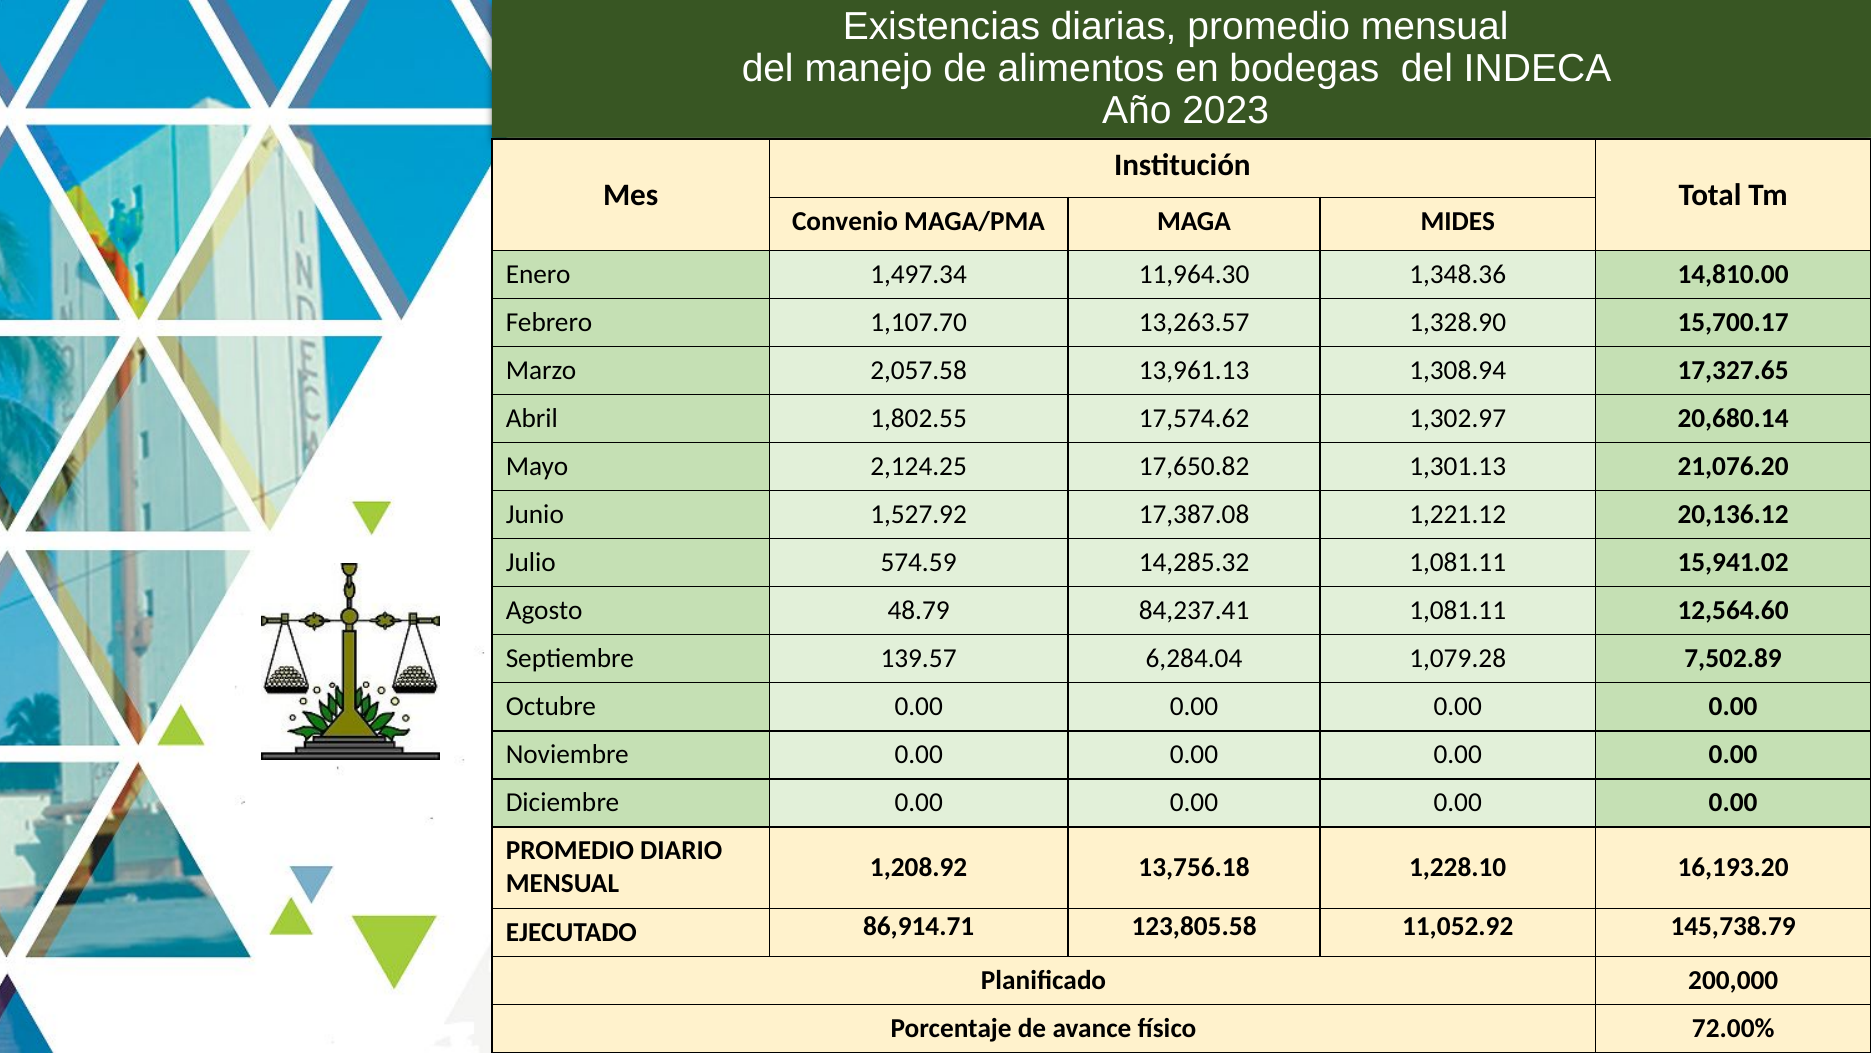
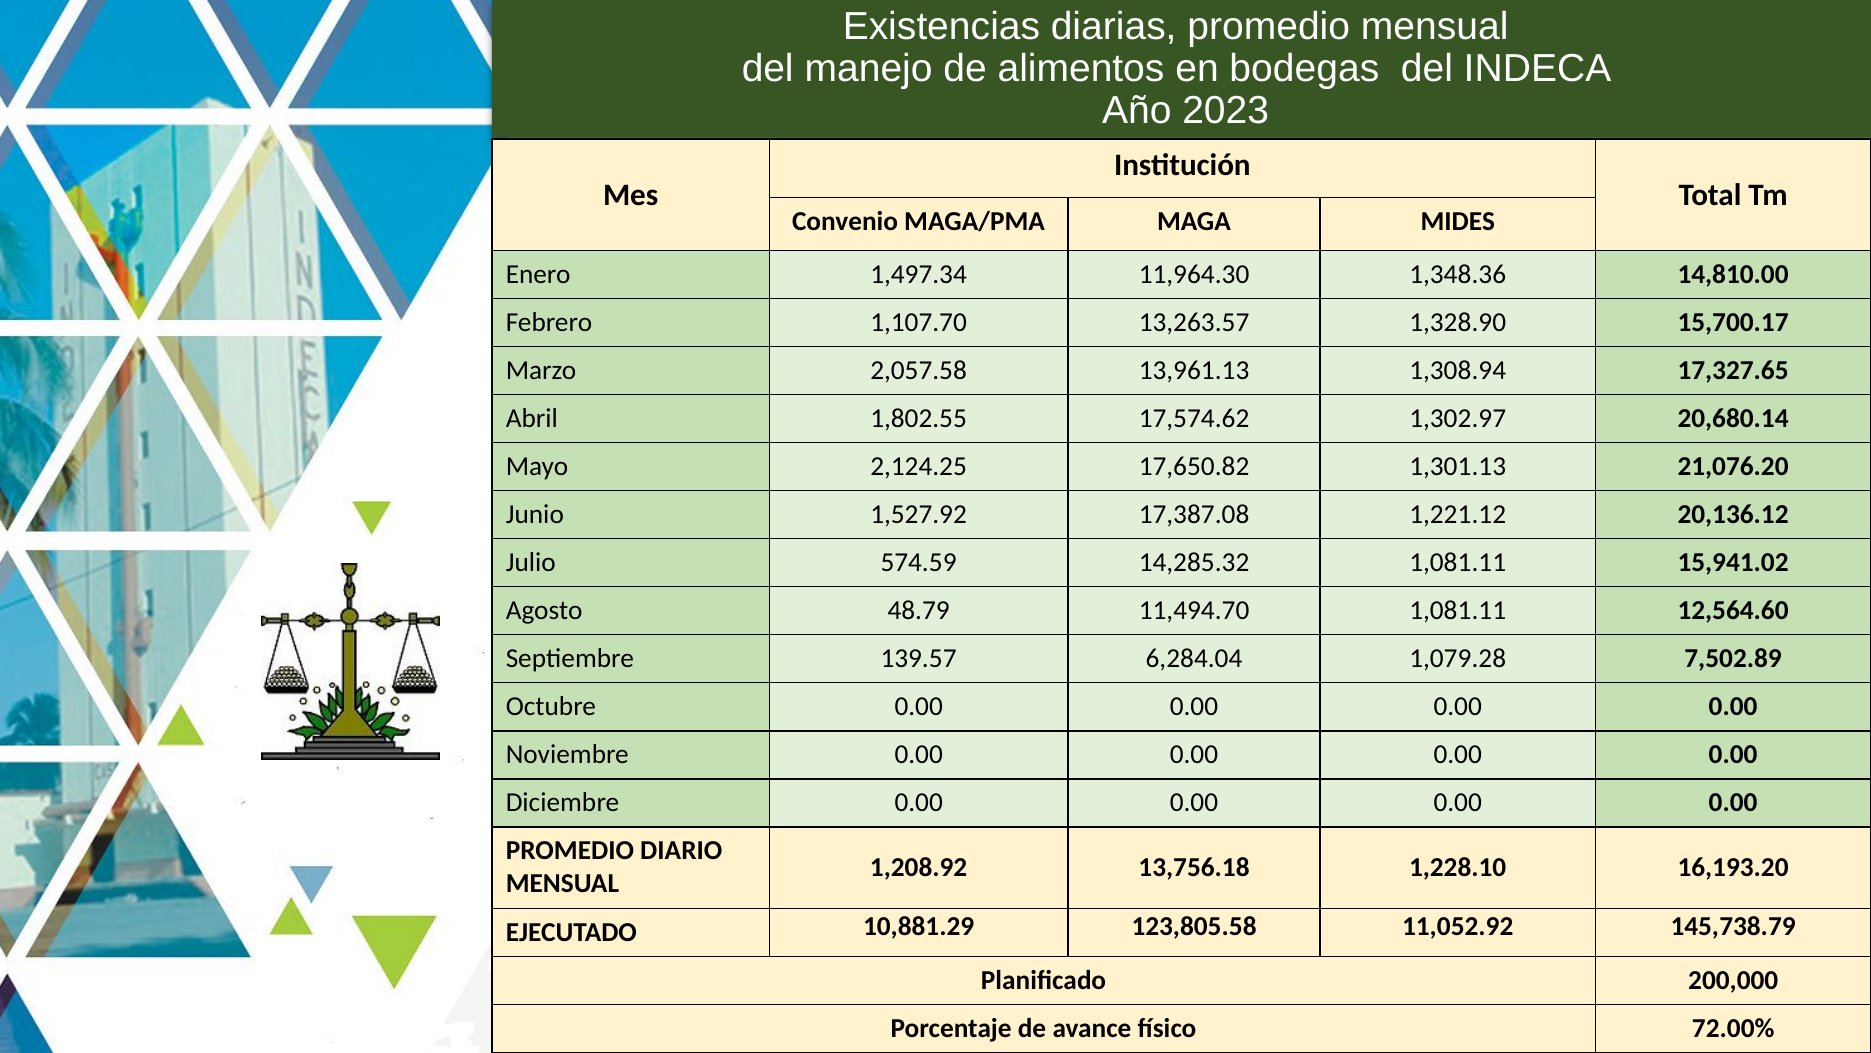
84,237.41: 84,237.41 -> 11,494.70 (1194, 610)
86,914.71: 86,914.71 -> 10,881.29 (919, 926)
